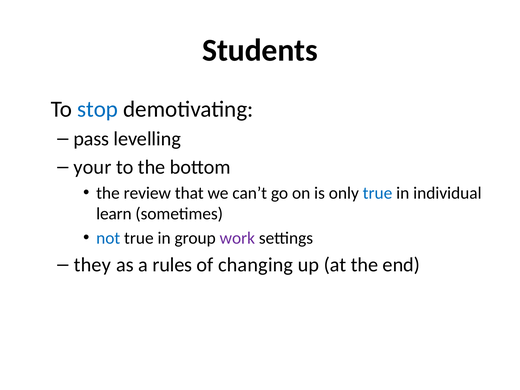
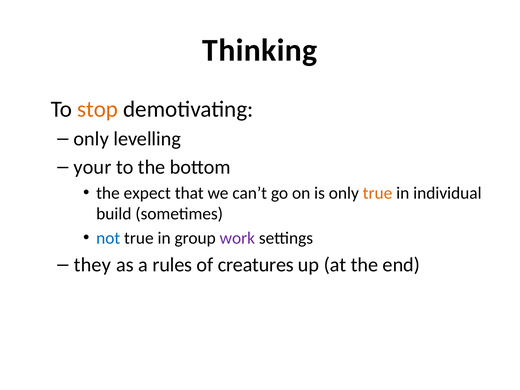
Students: Students -> Thinking (260, 50)
stop colour: blue -> orange (98, 109)
pass: pass -> only (91, 139)
review: review -> expect (147, 193)
true colour: blue -> orange (378, 193)
learn: learn -> build (114, 214)
changing: changing -> creatures (256, 265)
